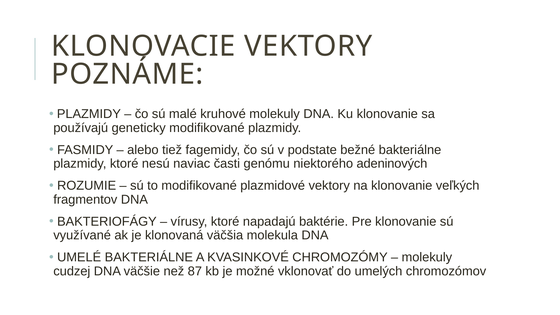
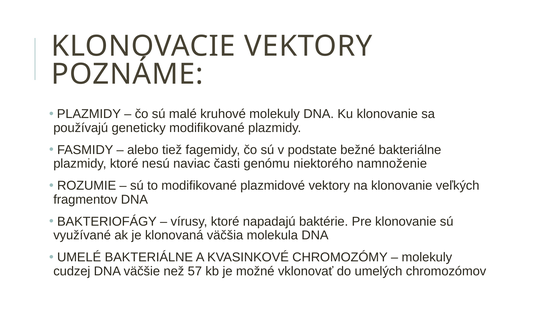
adeninových: adeninových -> namnoženie (392, 164)
87: 87 -> 57 (195, 271)
